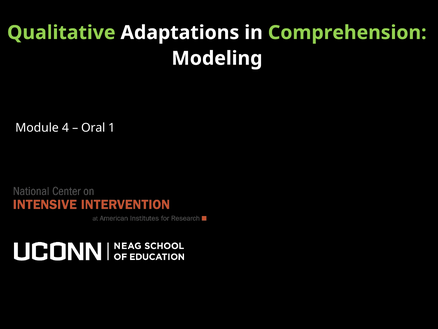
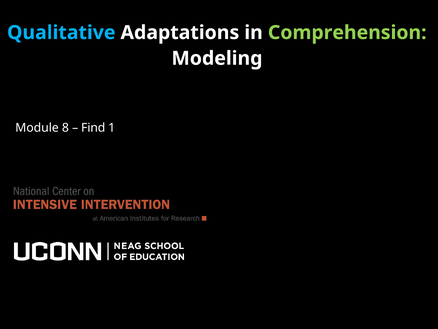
Qualitative colour: light green -> light blue (61, 33)
4: 4 -> 8 (65, 128)
Oral: Oral -> Find (93, 128)
